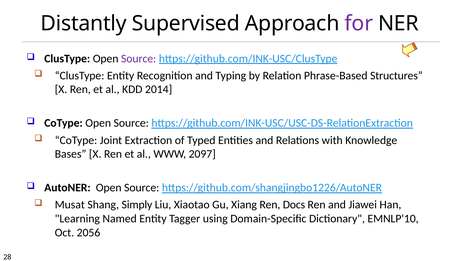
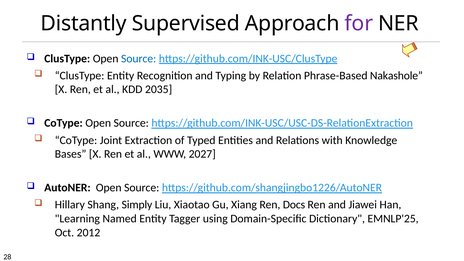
Source colour: purple -> blue (139, 59)
Structures: Structures -> Nakashole (396, 76)
2014: 2014 -> 2035 (159, 89)
2097: 2097 -> 2027 (202, 154)
Musat: Musat -> Hillary (70, 205)
EMNLP'10: EMNLP'10 -> EMNLP'25 (393, 219)
2056: 2056 -> 2012 (88, 233)
